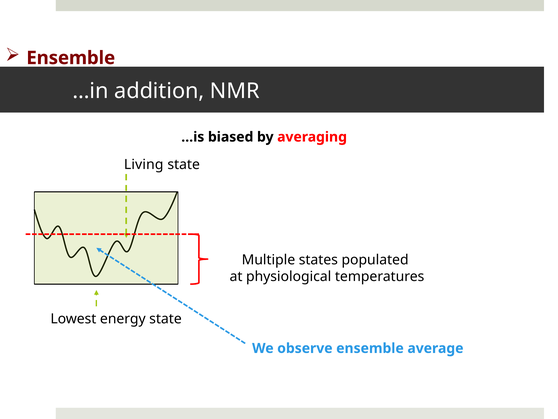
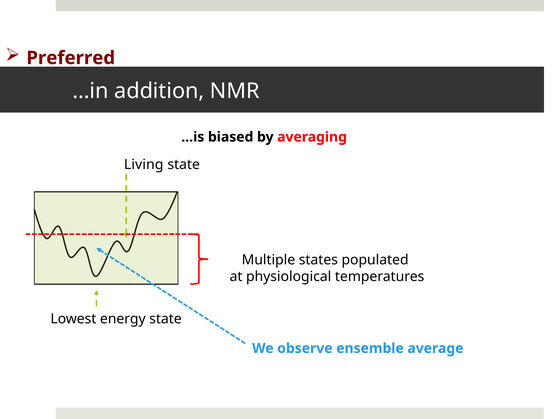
Ensemble: Ensemble -> Preferred (71, 58)
